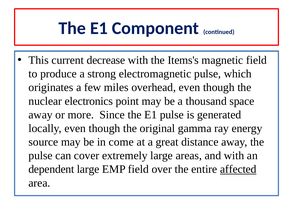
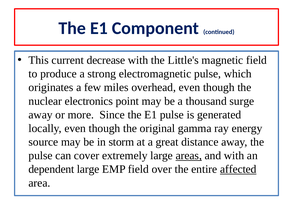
Items's: Items's -> Little's (183, 60)
space: space -> surge (242, 101)
come: come -> storm (121, 142)
areas underline: none -> present (189, 156)
